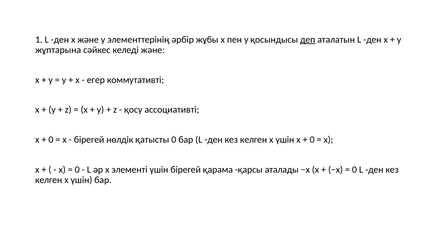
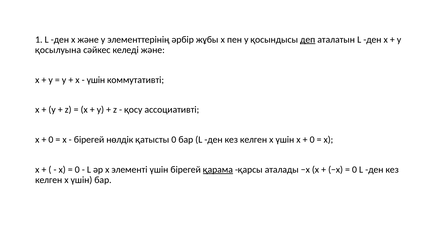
жұптарына: жұптарына -> қосылуына (58, 50)
егер: егер -> үшін (96, 80)
қарама underline: none -> present (218, 170)
